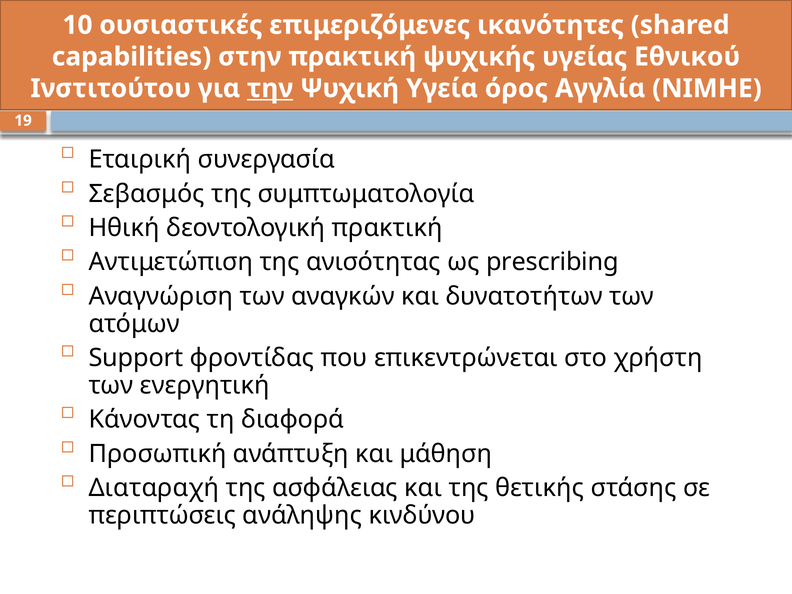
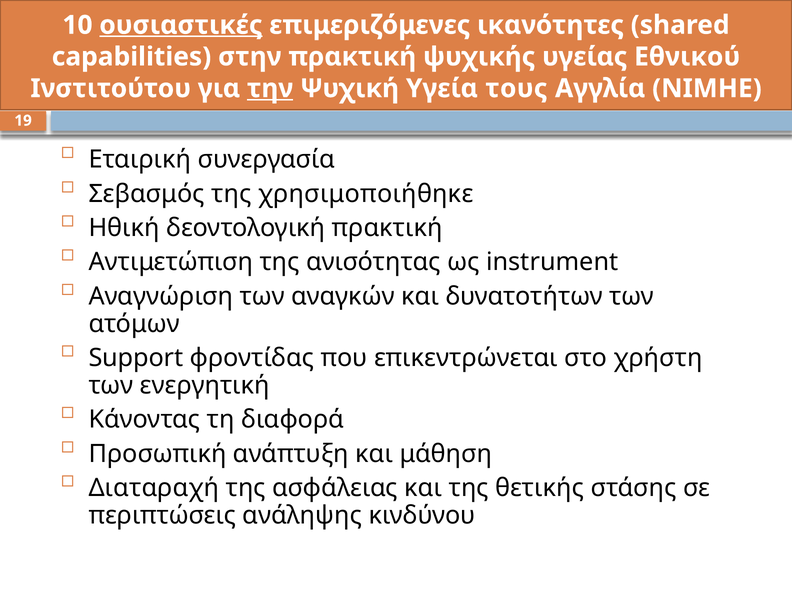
ουσιαστικές underline: none -> present (181, 25)
όρος: όρος -> τους (516, 88)
συμπτωματολογία: συμπτωματολογία -> χρησιμοποιήθηκε (366, 194)
prescribing: prescribing -> instrument (552, 262)
